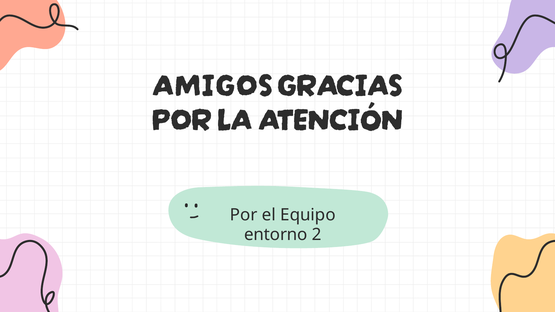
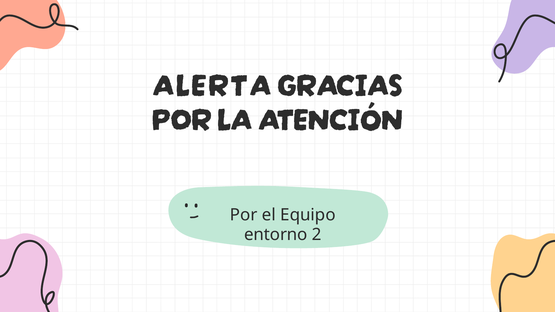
AMIGOS: AMIGOS -> ALERTA (212, 84)
